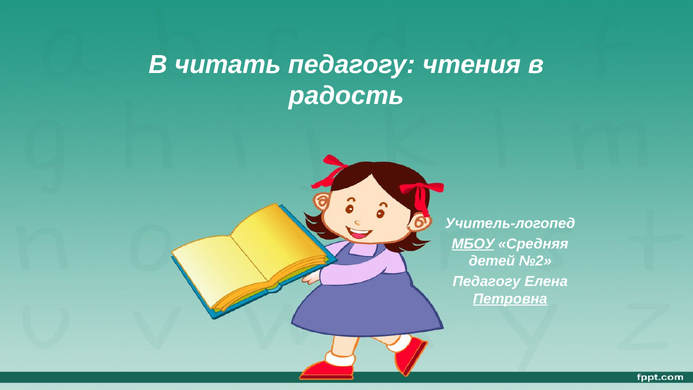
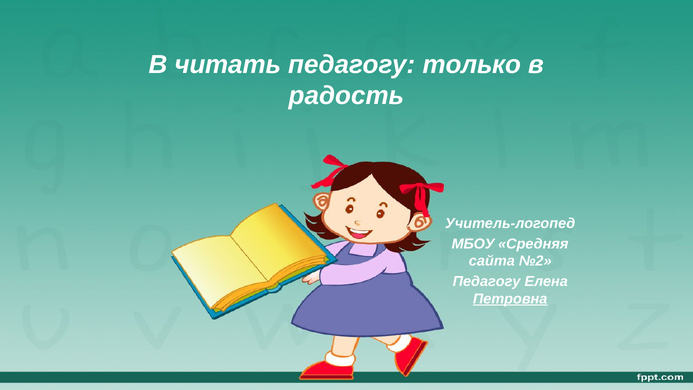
чтения: чтения -> только (472, 64)
МБОУ underline: present -> none (473, 244)
детей: детей -> сайта (492, 261)
